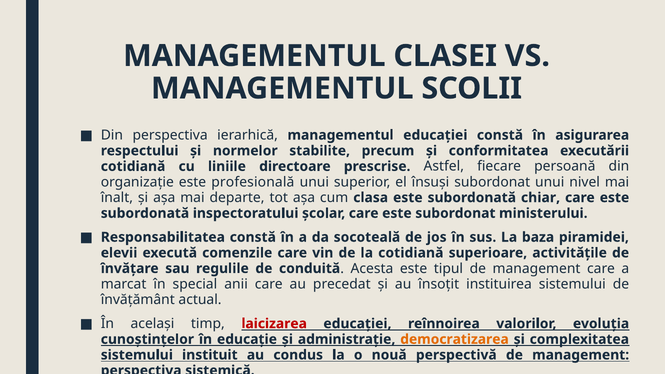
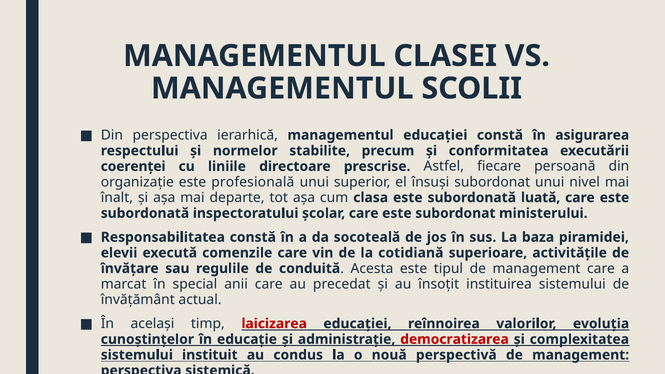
cotidiană: cotidiană -> coerenţei (133, 166)
chiar: chiar -> luată (541, 198)
democratizarea colour: orange -> red (455, 339)
